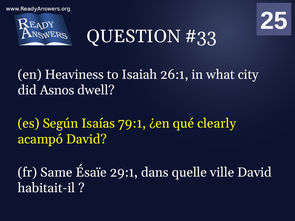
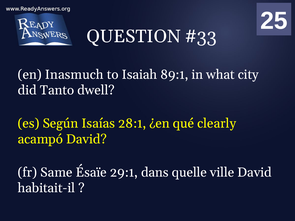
Heaviness: Heaviness -> Inasmuch (74, 75)
26:1: 26:1 -> 89:1 (174, 75)
Asnos: Asnos -> Tanto (57, 90)
79:1: 79:1 -> 28:1 (132, 124)
